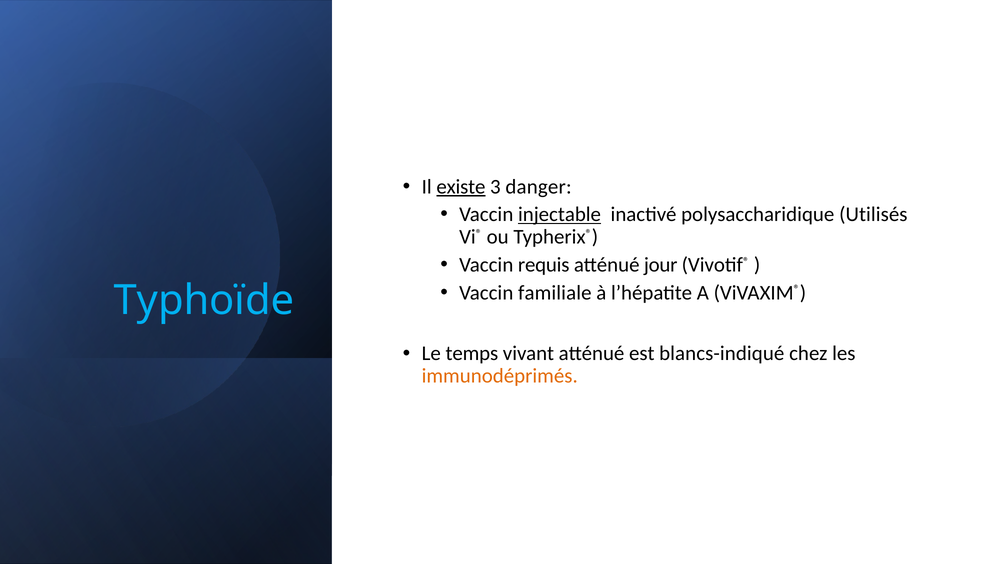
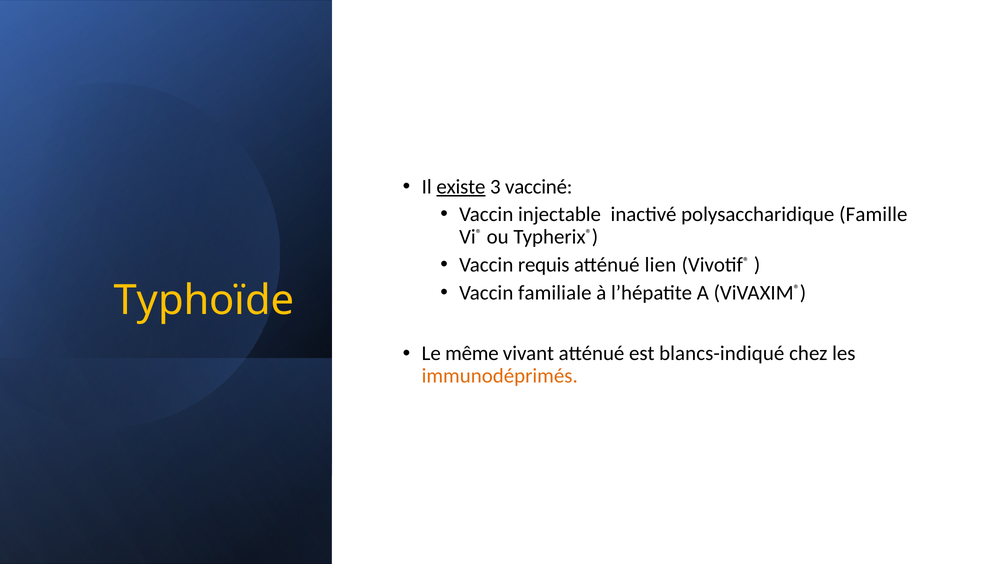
danger: danger -> vacciné (539, 187)
injectable underline: present -> none (560, 214)
Utilisés: Utilisés -> Famille (873, 214)
jour: jour -> lien (660, 265)
Typhoïde colour: light blue -> yellow (204, 300)
temps: temps -> même (472, 353)
